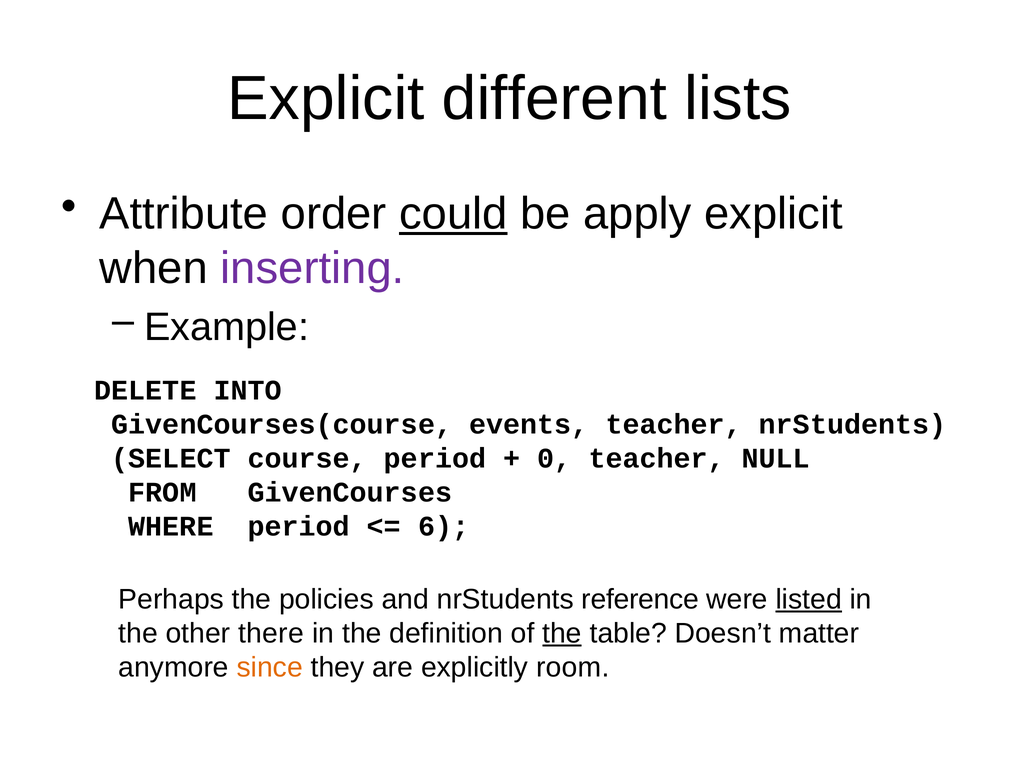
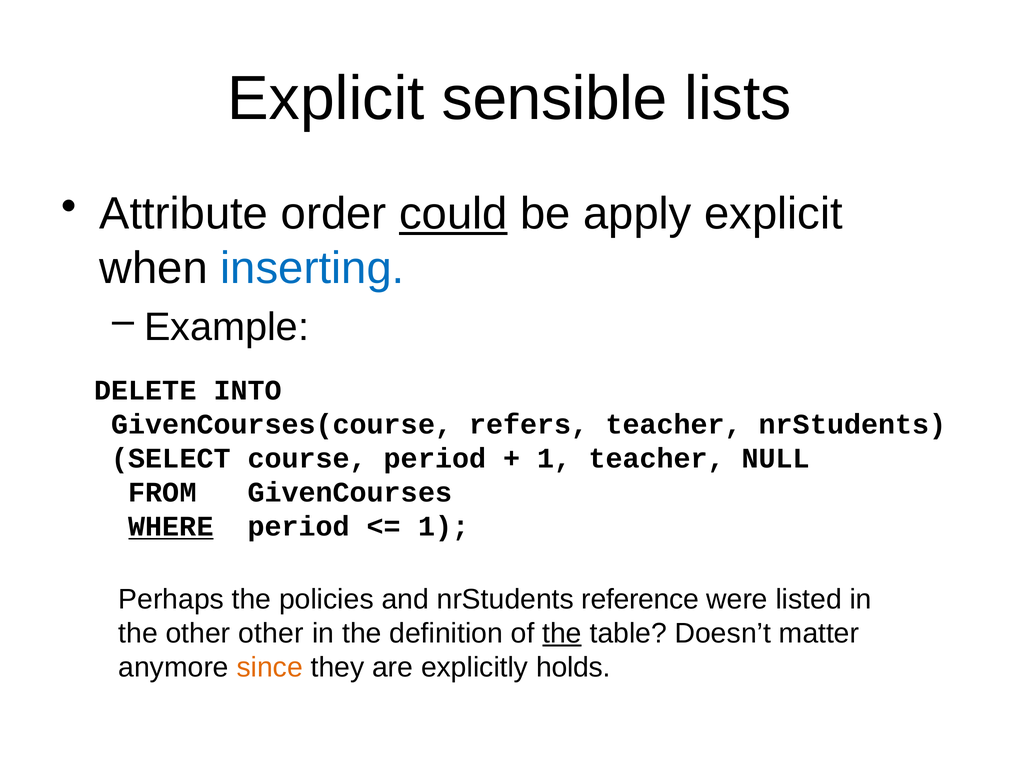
different: different -> sensible (555, 99)
inserting colour: purple -> blue (312, 268)
events: events -> refers (529, 424)
0: 0 -> 1 (554, 458)
WHERE underline: none -> present (171, 526)
6: 6 -> 1 (444, 526)
listed underline: present -> none (809, 599)
other there: there -> other (271, 633)
room: room -> holds (573, 667)
